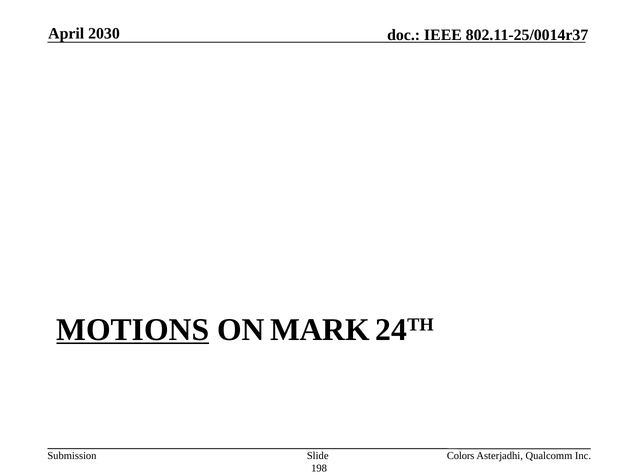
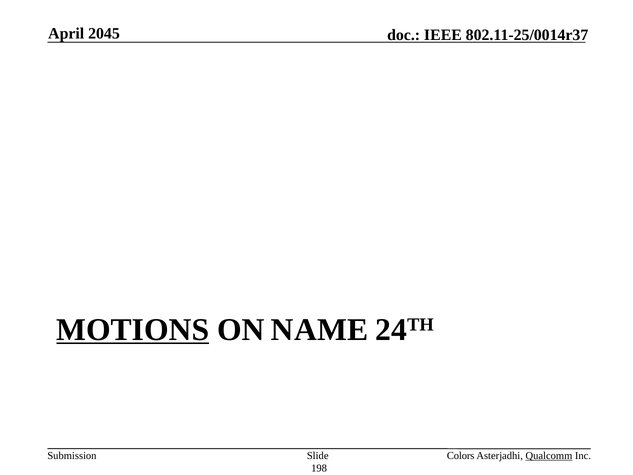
2030: 2030 -> 2045 (104, 34)
MARK: MARK -> NAME (320, 329)
Qualcomm underline: none -> present (549, 455)
